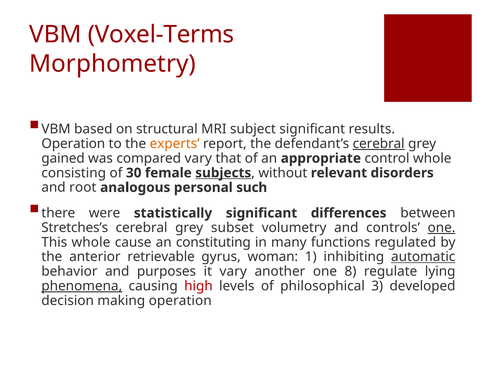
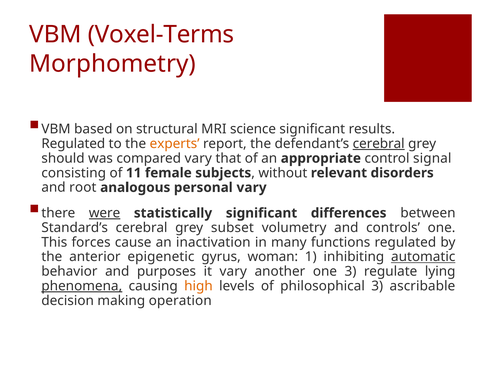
subject: subject -> science (253, 129)
Operation: Operation -> Regulated (73, 144)
gained: gained -> should (63, 158)
control whole: whole -> signal (432, 158)
30: 30 -> 11 (134, 173)
subjects underline: present -> none (223, 173)
personal such: such -> vary (252, 188)
were underline: none -> present (105, 213)
Stretches’s: Stretches’s -> Standard’s (75, 228)
one underline: present -> none (442, 228)
This whole: whole -> forces (91, 242)
constituting: constituting -> inactivation (213, 242)
retrievable: retrievable -> epigenetic (161, 257)
one 8: 8 -> 3 (350, 272)
high colour: red -> orange (198, 286)
developed: developed -> ascribable (422, 286)
